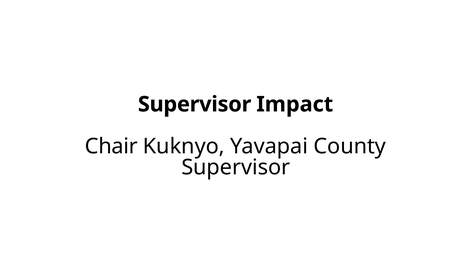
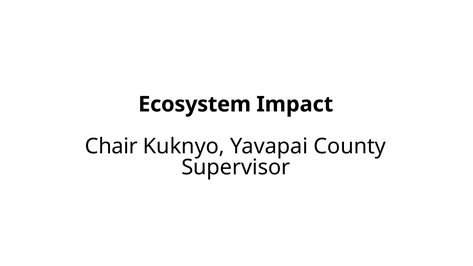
Supervisor: Supervisor -> Ecosystem (195, 104)
